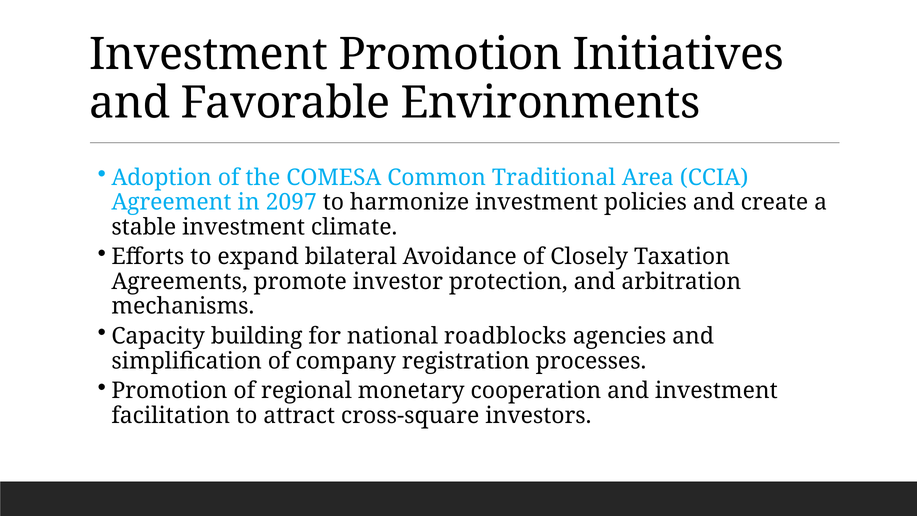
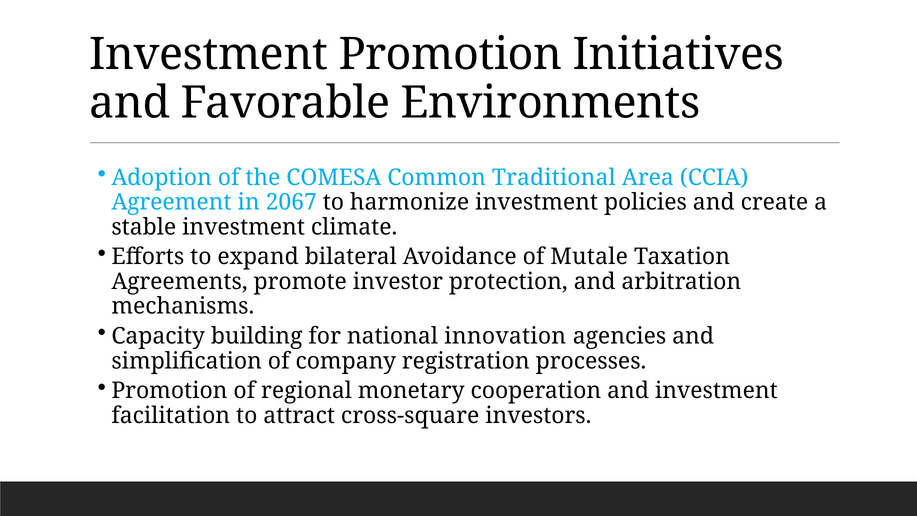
2097: 2097 -> 2067 (291, 202)
Closely: Closely -> Mutale (589, 257)
roadblocks: roadblocks -> innovation (505, 336)
